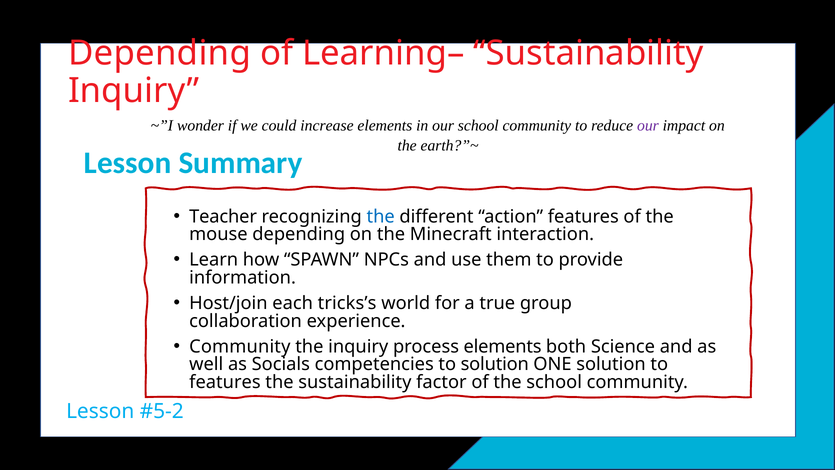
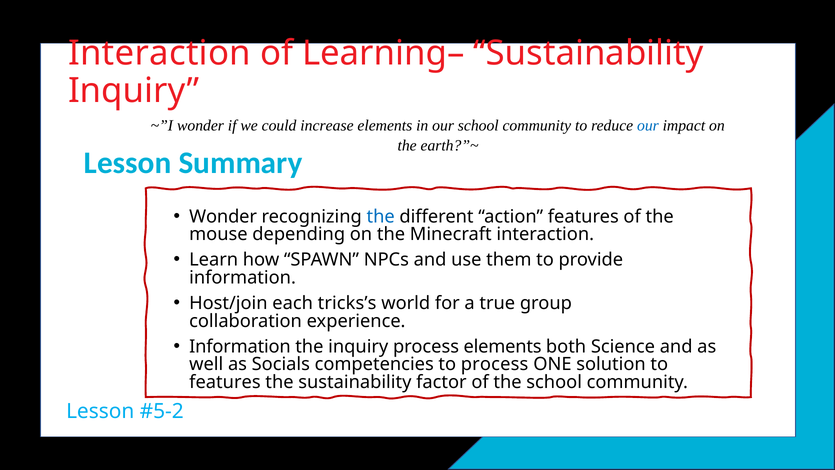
Depending: Depending -> Interaction (160, 53)
our colour: purple -> blue (648, 126)
Teacher: Teacher -> Wonder (223, 216)
Community: Community -> Information (240, 346)
to solution: solution -> process (495, 364)
